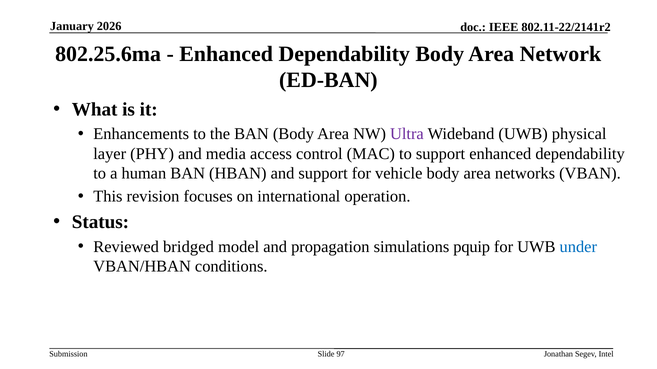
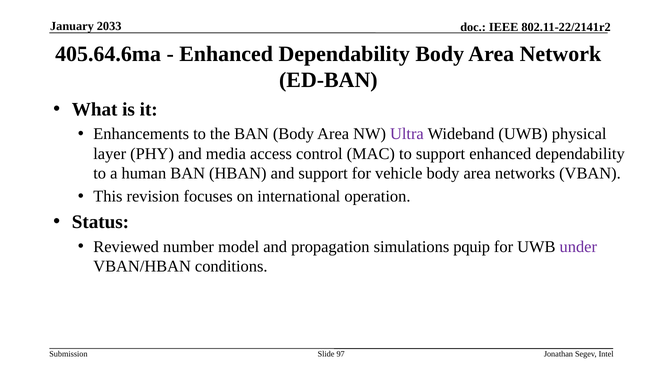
2026: 2026 -> 2033 (109, 26)
802.25.6ma: 802.25.6ma -> 405.64.6ma (108, 54)
bridged: bridged -> number (188, 247)
under colour: blue -> purple (578, 247)
